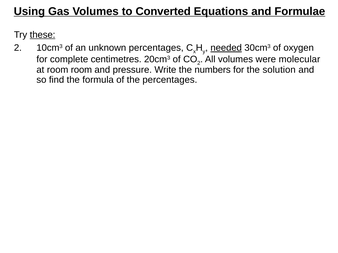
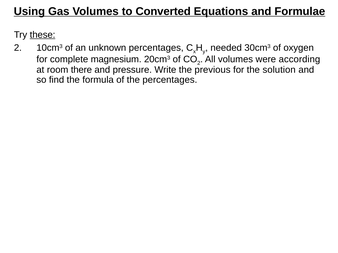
needed underline: present -> none (226, 48)
centimetres: centimetres -> magnesium (116, 59)
molecular: molecular -> according (299, 59)
room room: room -> there (81, 70)
numbers: numbers -> previous (213, 70)
